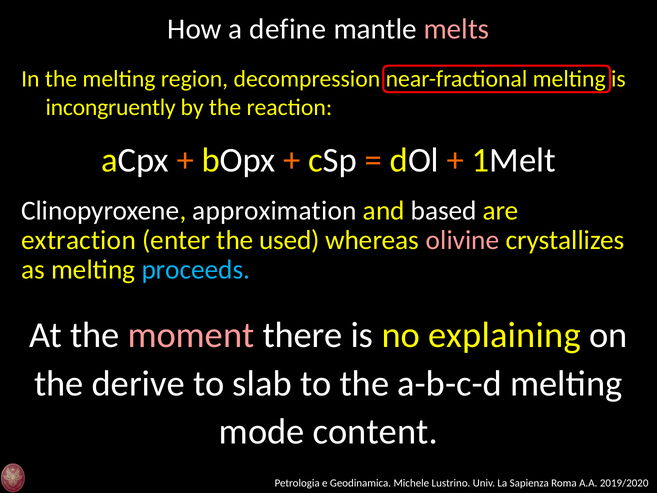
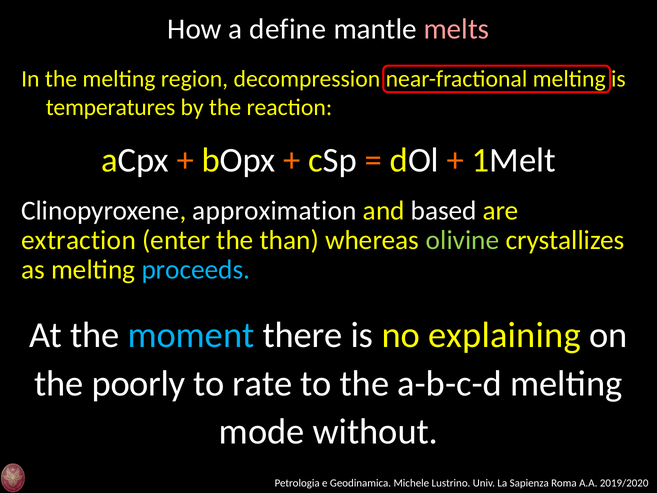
incongruently: incongruently -> temperatures (111, 107)
used: used -> than (289, 240)
olivine colour: pink -> light green (463, 240)
moment colour: pink -> light blue (191, 335)
derive: derive -> poorly (138, 383)
slab: slab -> rate (262, 383)
content: content -> without (375, 432)
